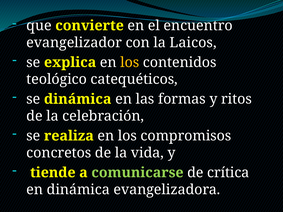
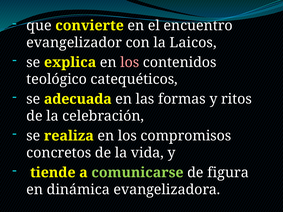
los colour: yellow -> pink (130, 62)
se dinámica: dinámica -> adecuada (78, 99)
crítica: crítica -> figura (228, 173)
